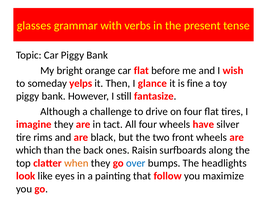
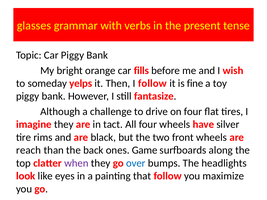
car flat: flat -> fills (141, 71)
I glance: glance -> follow (152, 83)
which: which -> reach (29, 150)
Raisin: Raisin -> Game (145, 150)
when colour: orange -> purple (76, 163)
